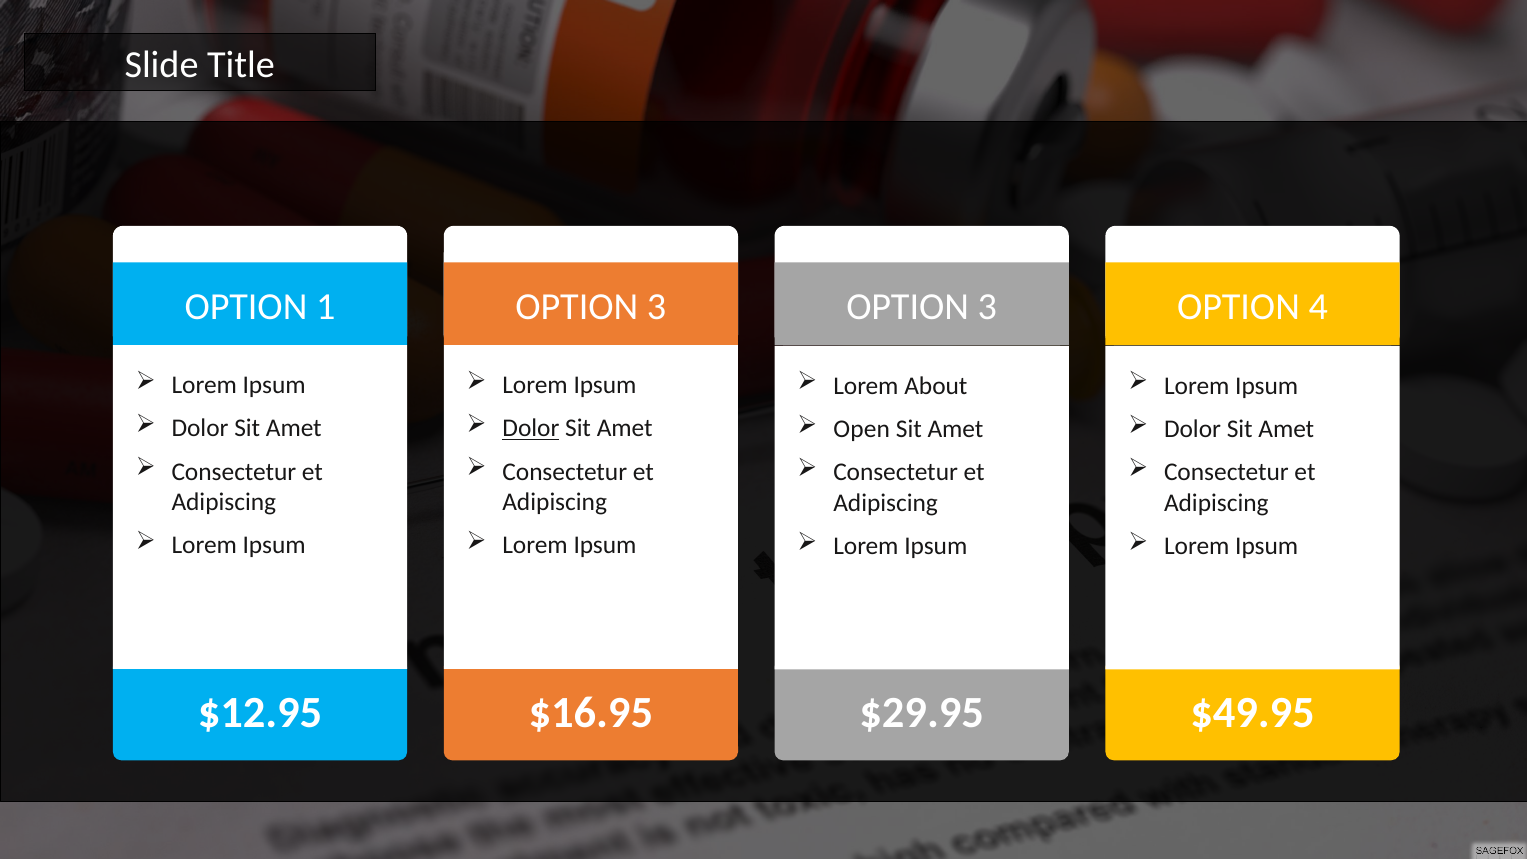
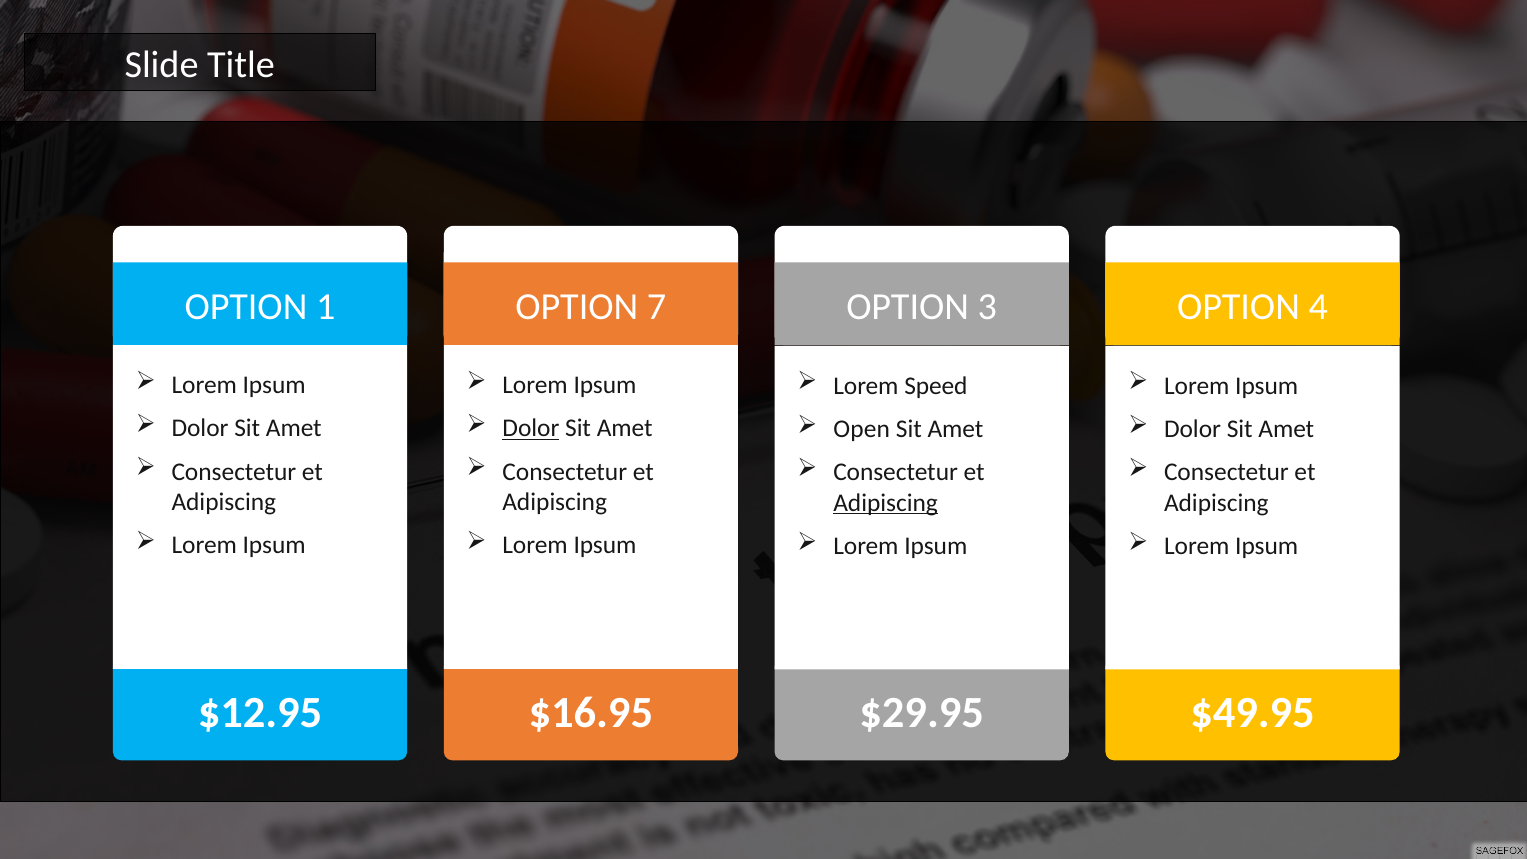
3: 3 -> 7 (657, 306)
About: About -> Speed (936, 386)
Adipiscing underline: none -> present (886, 503)
